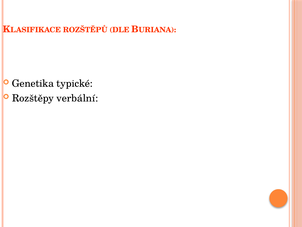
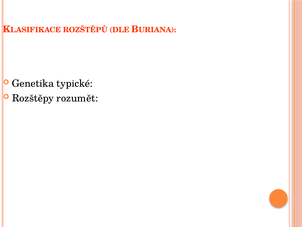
verbální: verbální -> rozumět (77, 98)
